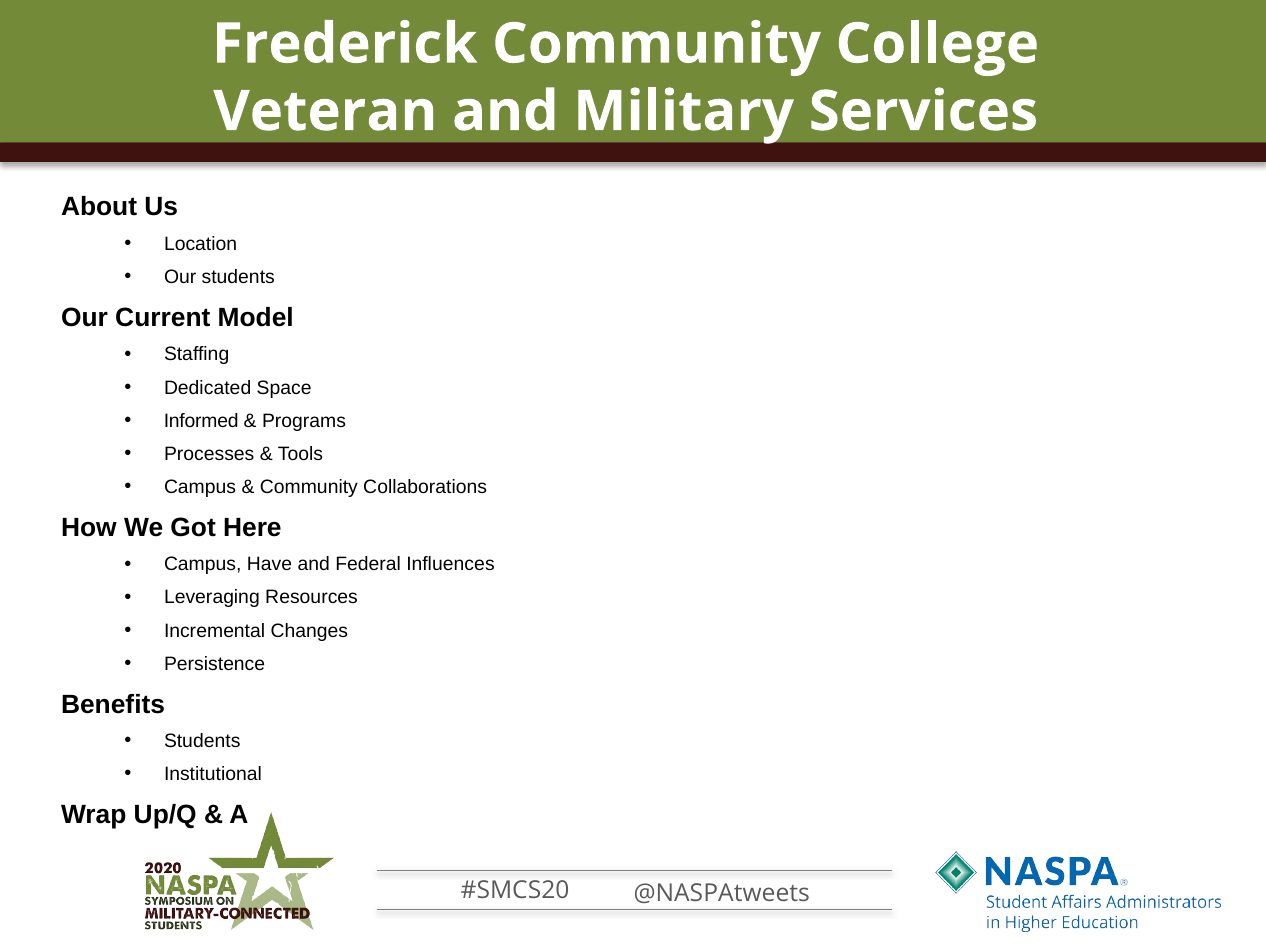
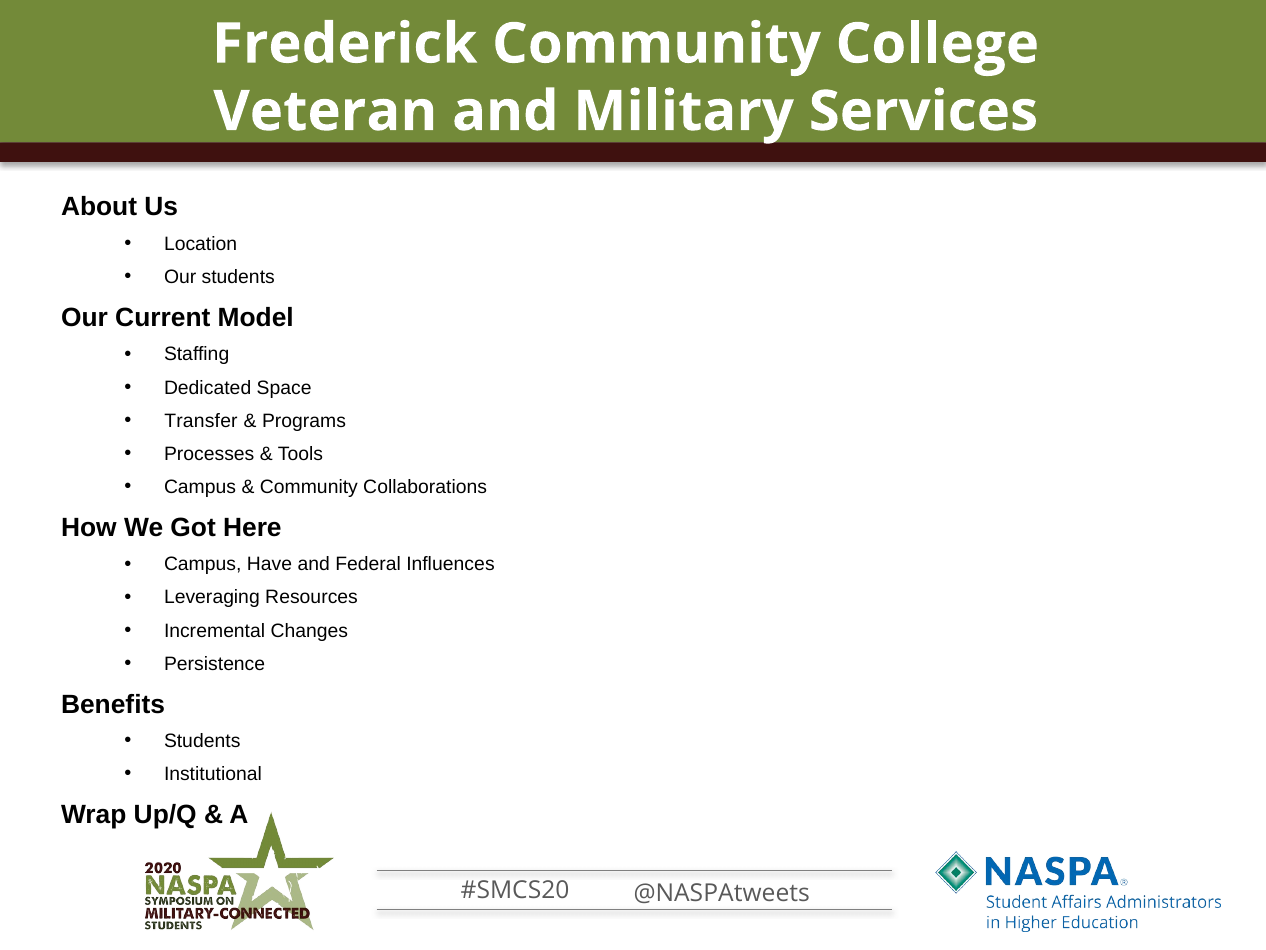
Informed: Informed -> Transfer (201, 421)
